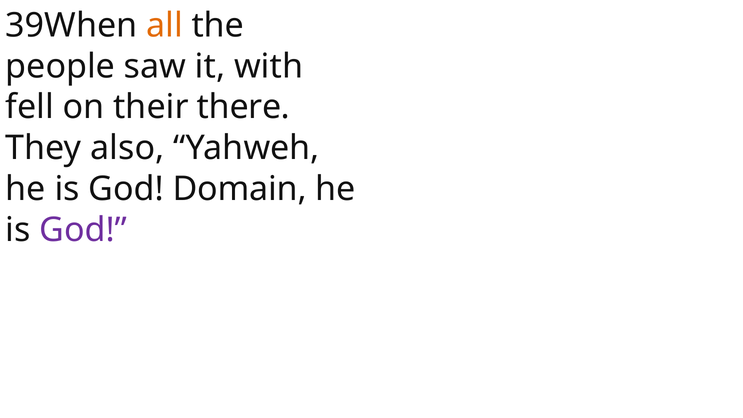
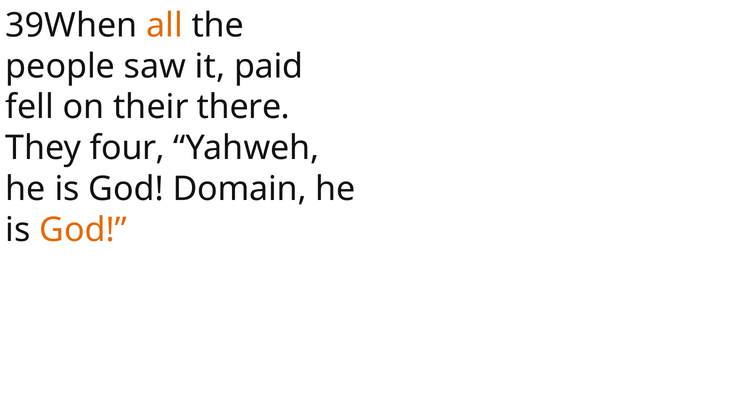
with: with -> paid (269, 66)
also: also -> four (127, 148)
God colour: purple -> orange (83, 230)
